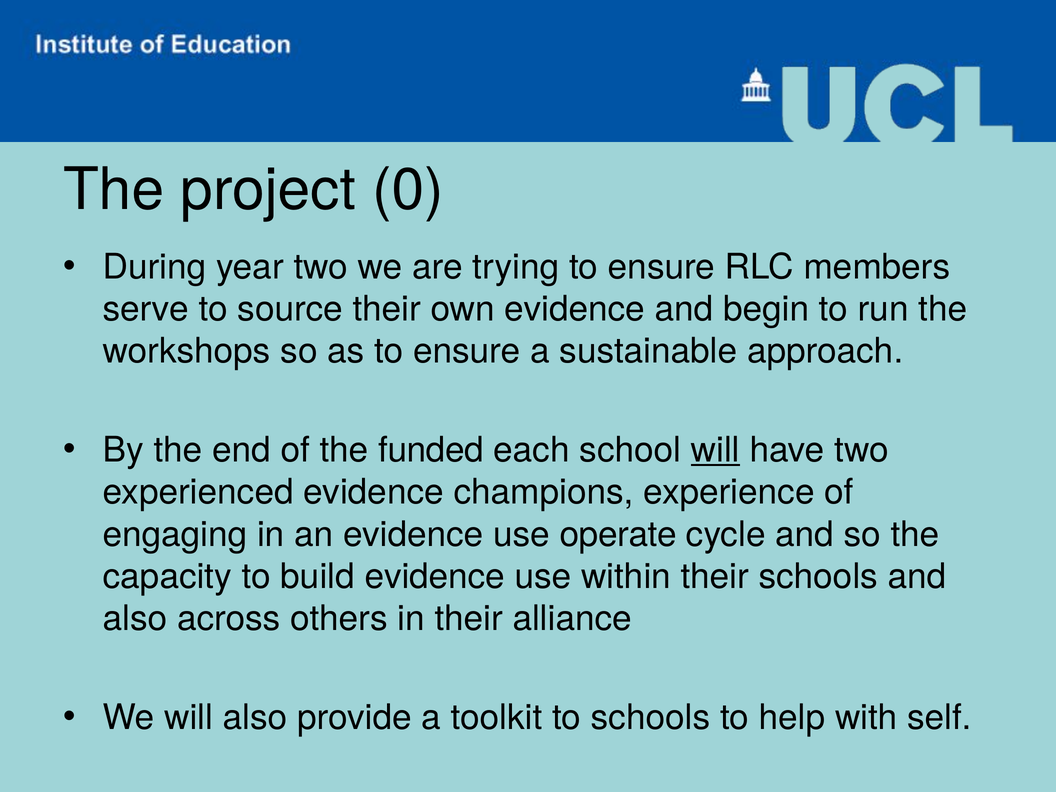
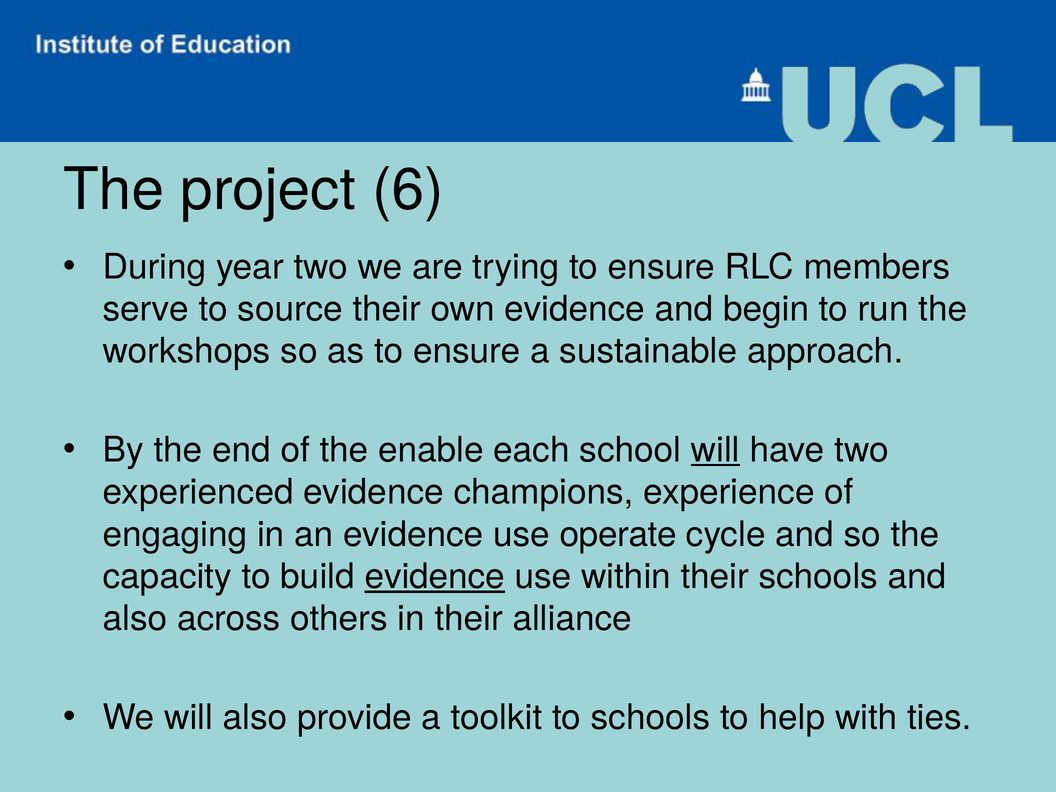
0: 0 -> 6 (408, 190)
funded: funded -> enable (431, 450)
evidence underline: none -> present (435, 577)
self: self -> ties (939, 717)
